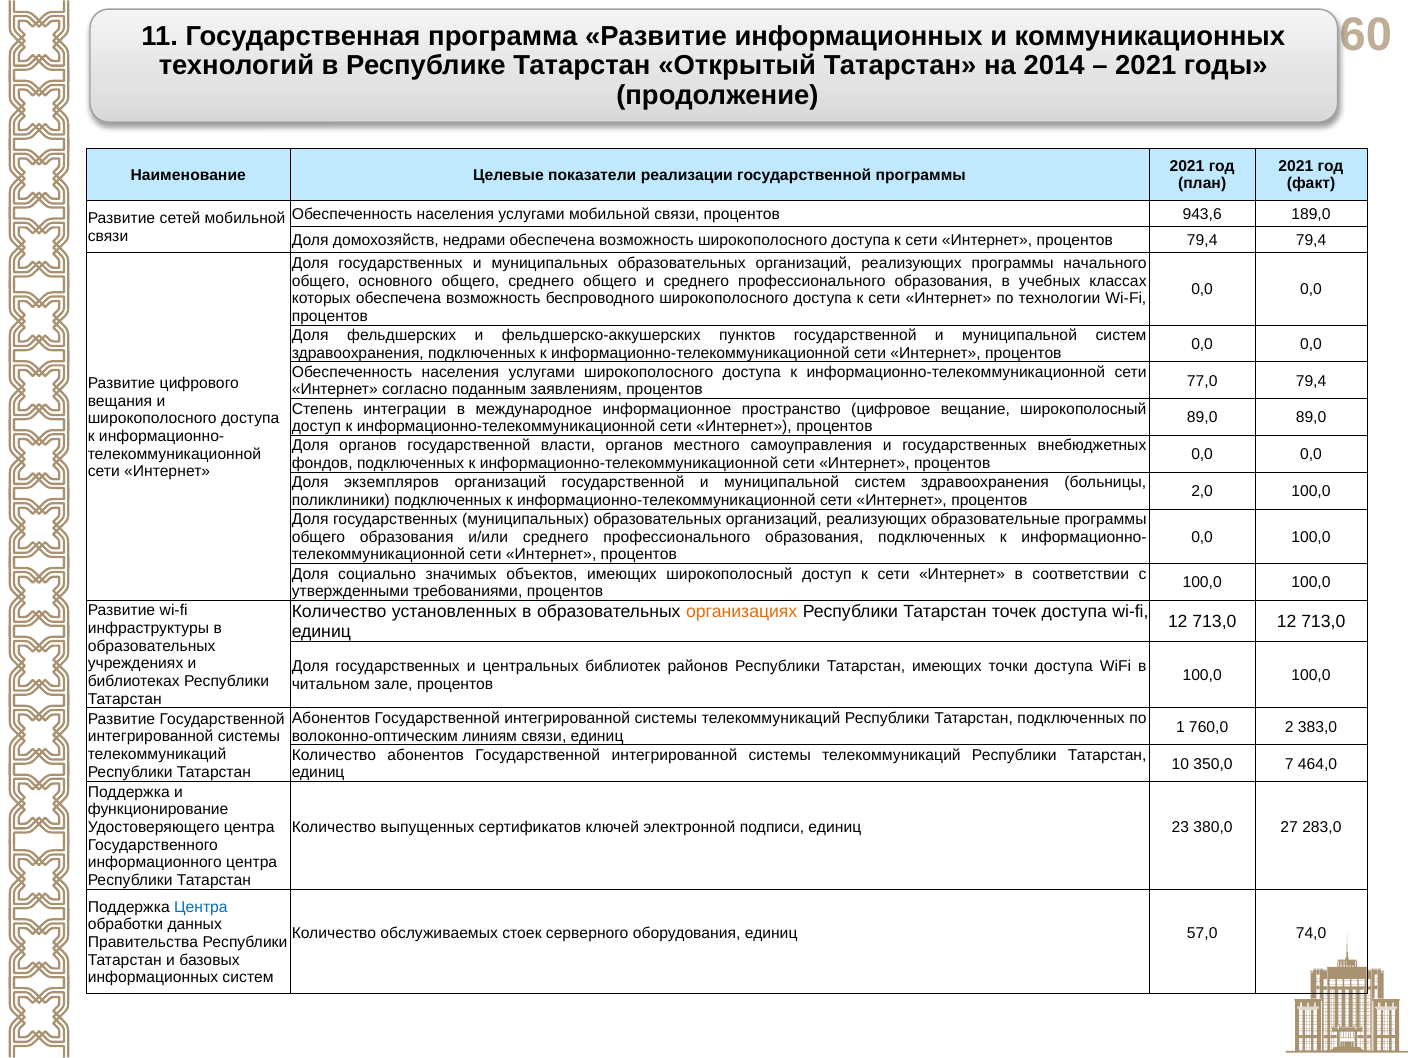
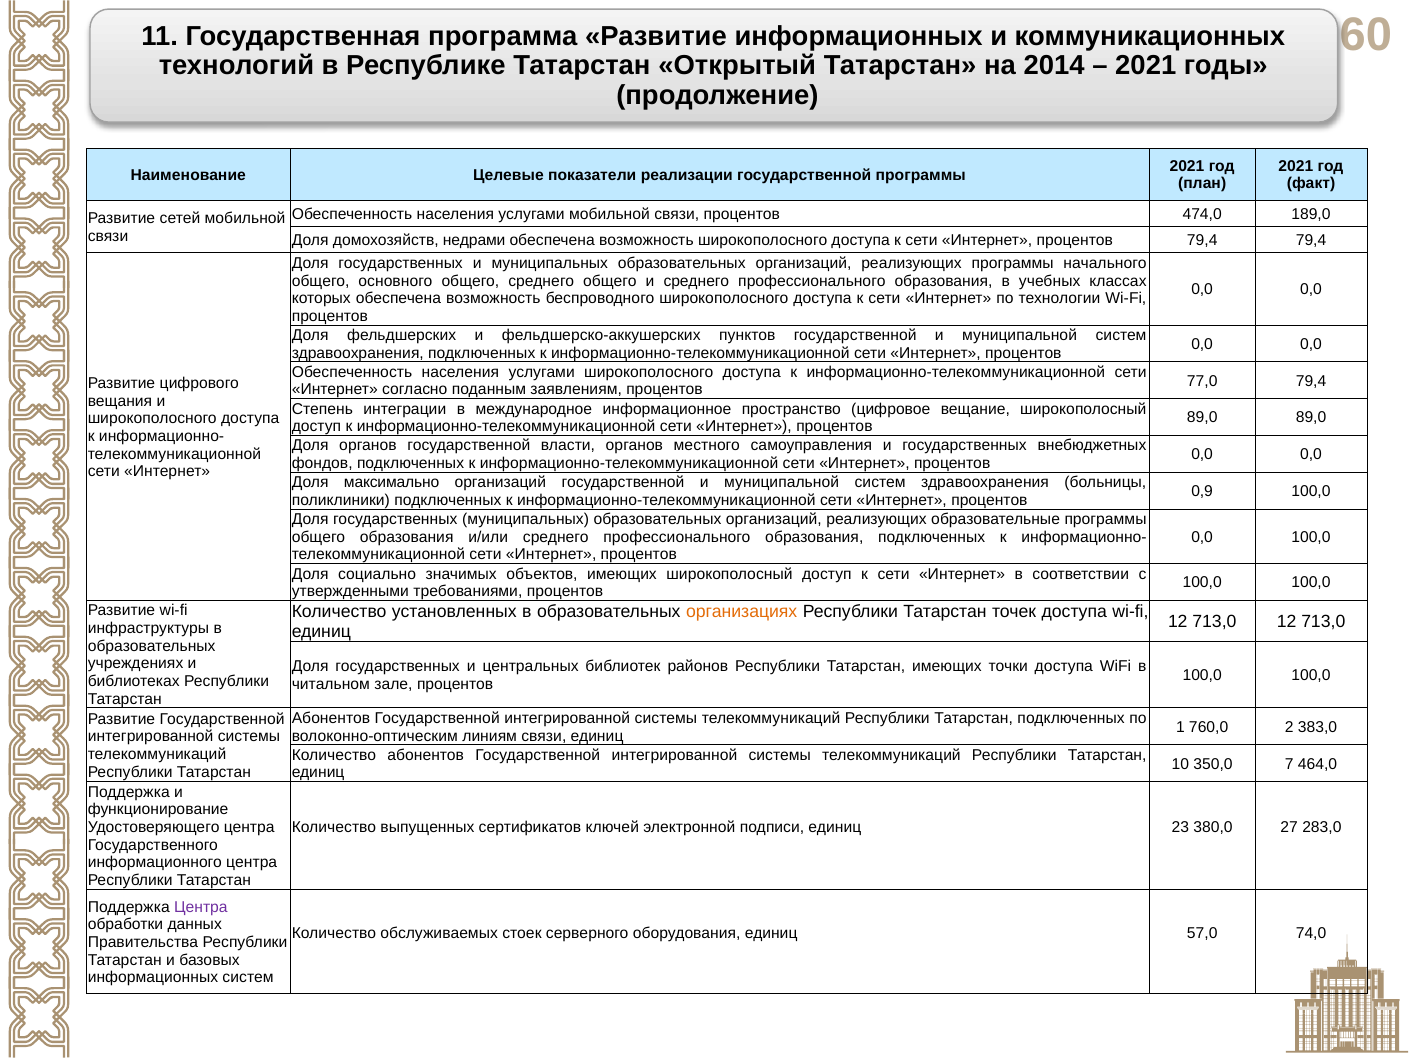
943,6: 943,6 -> 474,0 (1202, 214)
экземпляров: экземпляров -> максимально (392, 482)
2,0: 2,0 -> 0,9 (1202, 491)
Центра colour: blue -> purple (201, 907)
